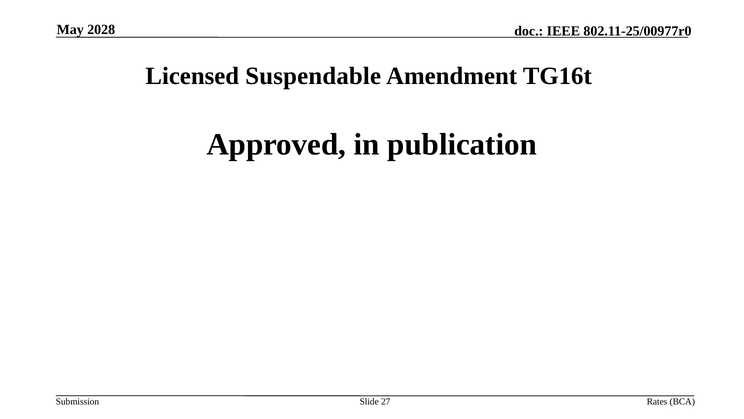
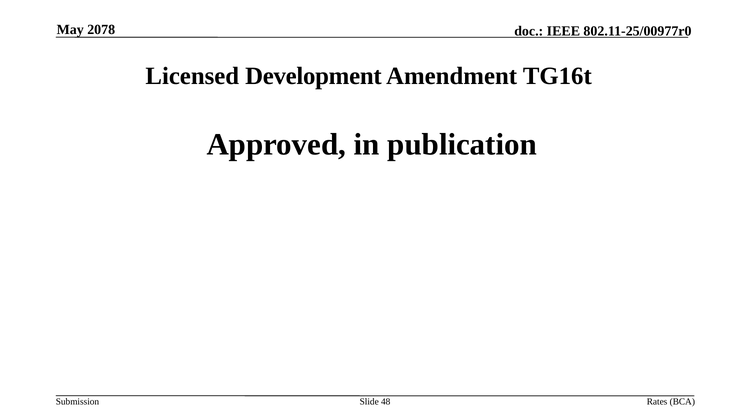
2028: 2028 -> 2078 (101, 30)
Suspendable: Suspendable -> Development (313, 76)
27: 27 -> 48 (386, 401)
